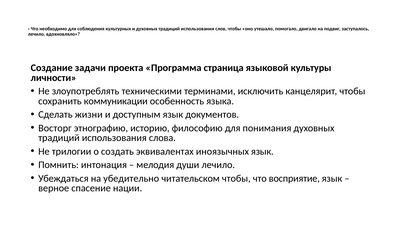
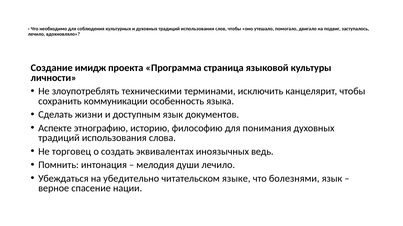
задачи: задачи -> имидж (90, 68)
Восторг: Восторг -> Аспекте (55, 128)
трилогии: трилогии -> торговец (71, 152)
иноязычных язык: язык -> ведь (262, 152)
читательском чтобы: чтобы -> языке (236, 179)
восприятие: восприятие -> болезнями (294, 179)
